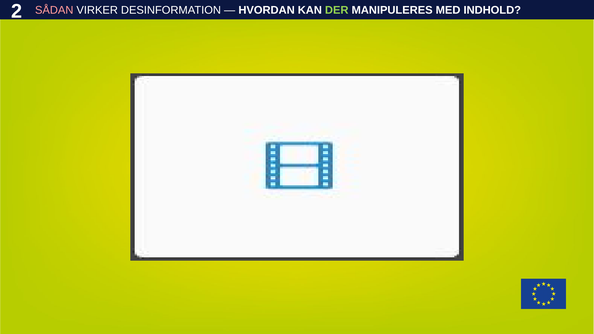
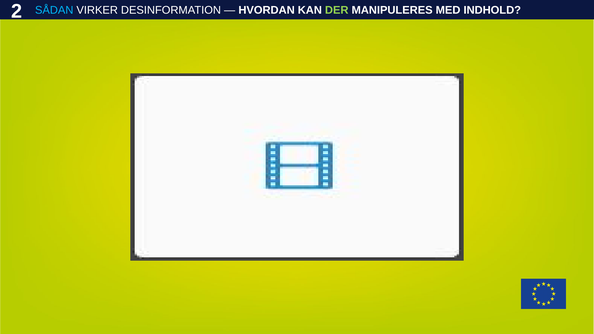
SÅDAN colour: pink -> light blue (54, 10)
